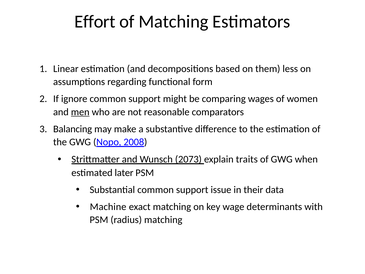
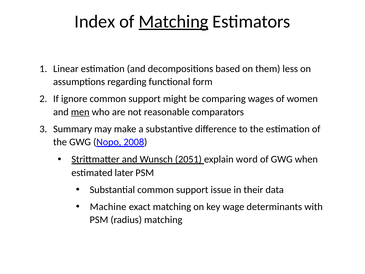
Effort: Effort -> Index (95, 21)
Matching underline: none -> present (174, 21)
Balancing: Balancing -> Summary (73, 129)
2073: 2073 -> 2051 (188, 159)
traits: traits -> word (247, 159)
